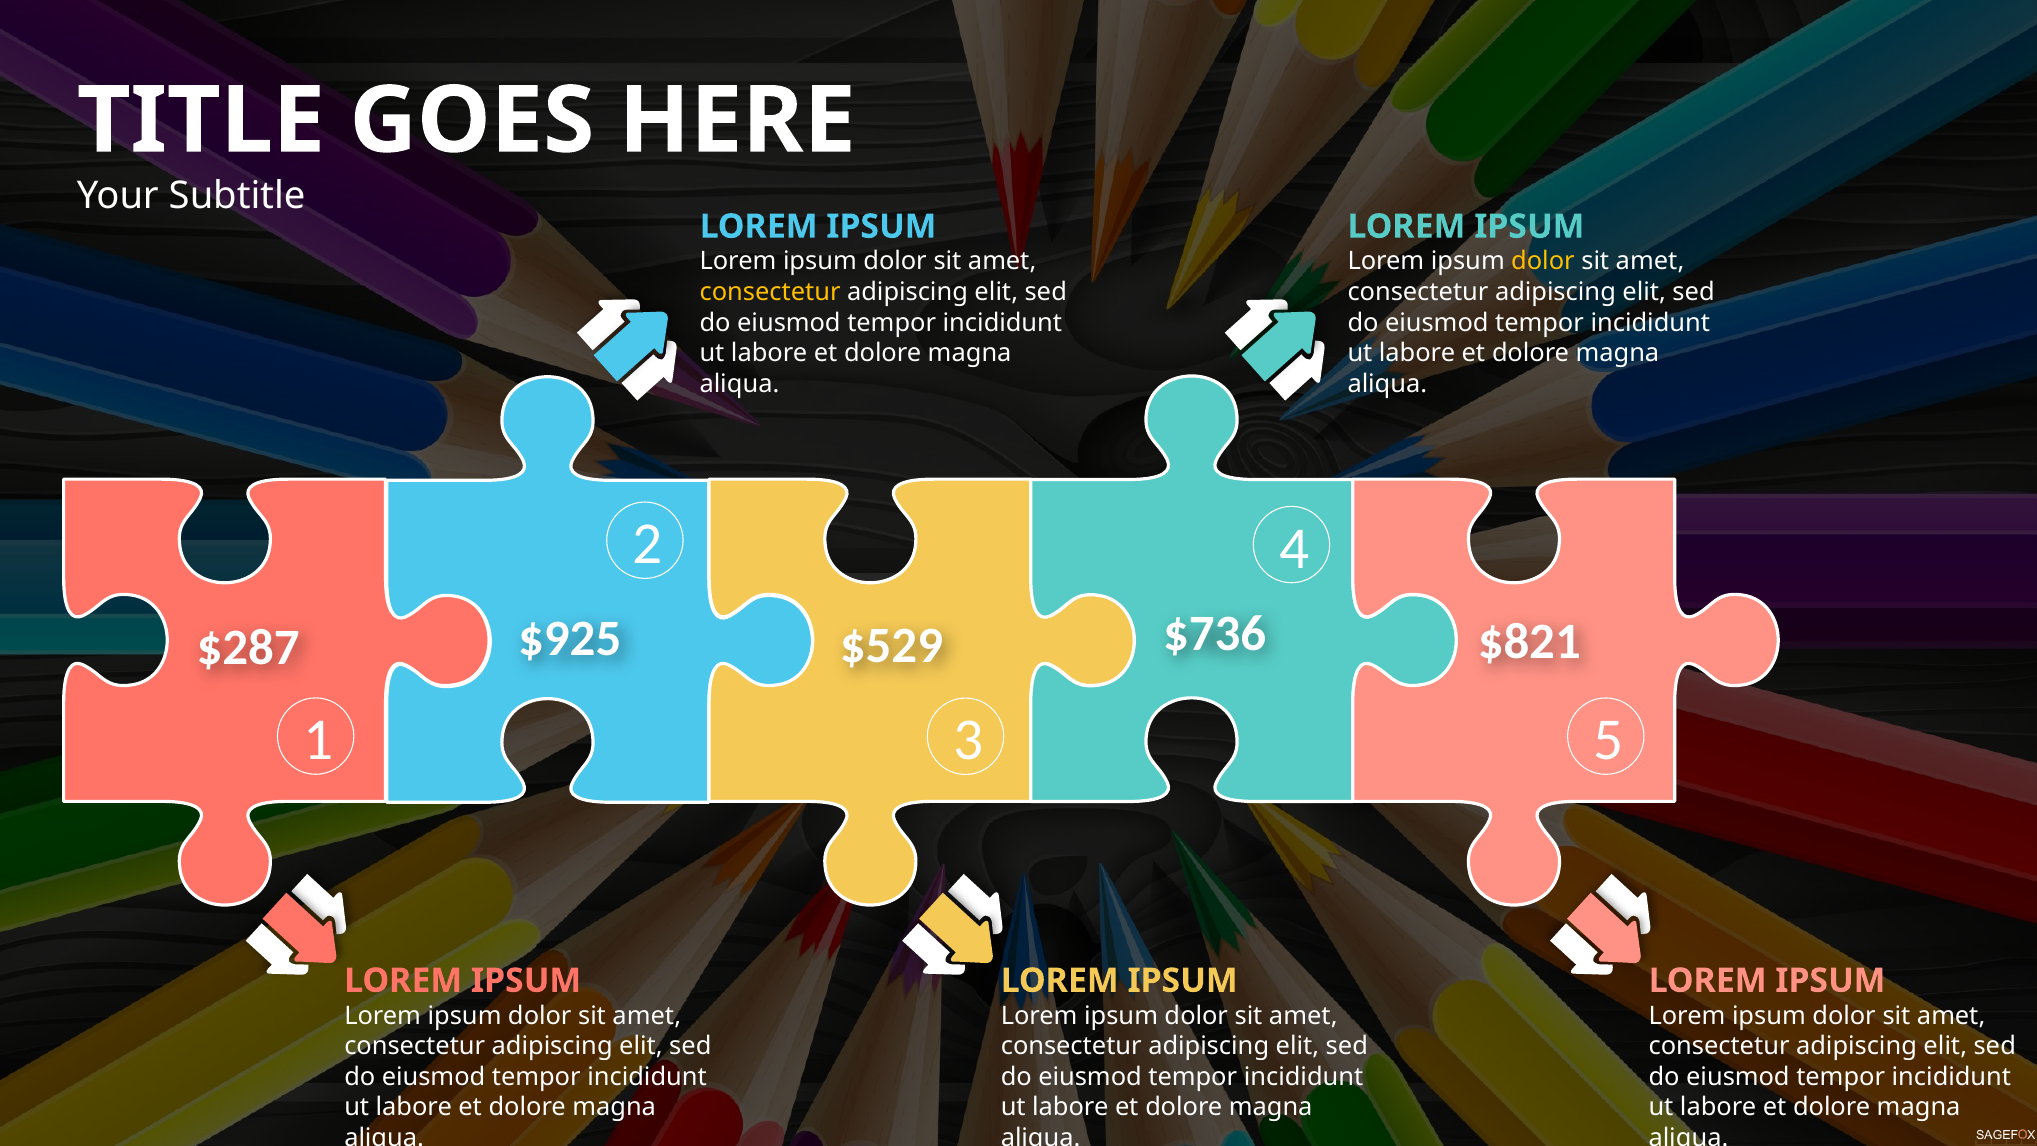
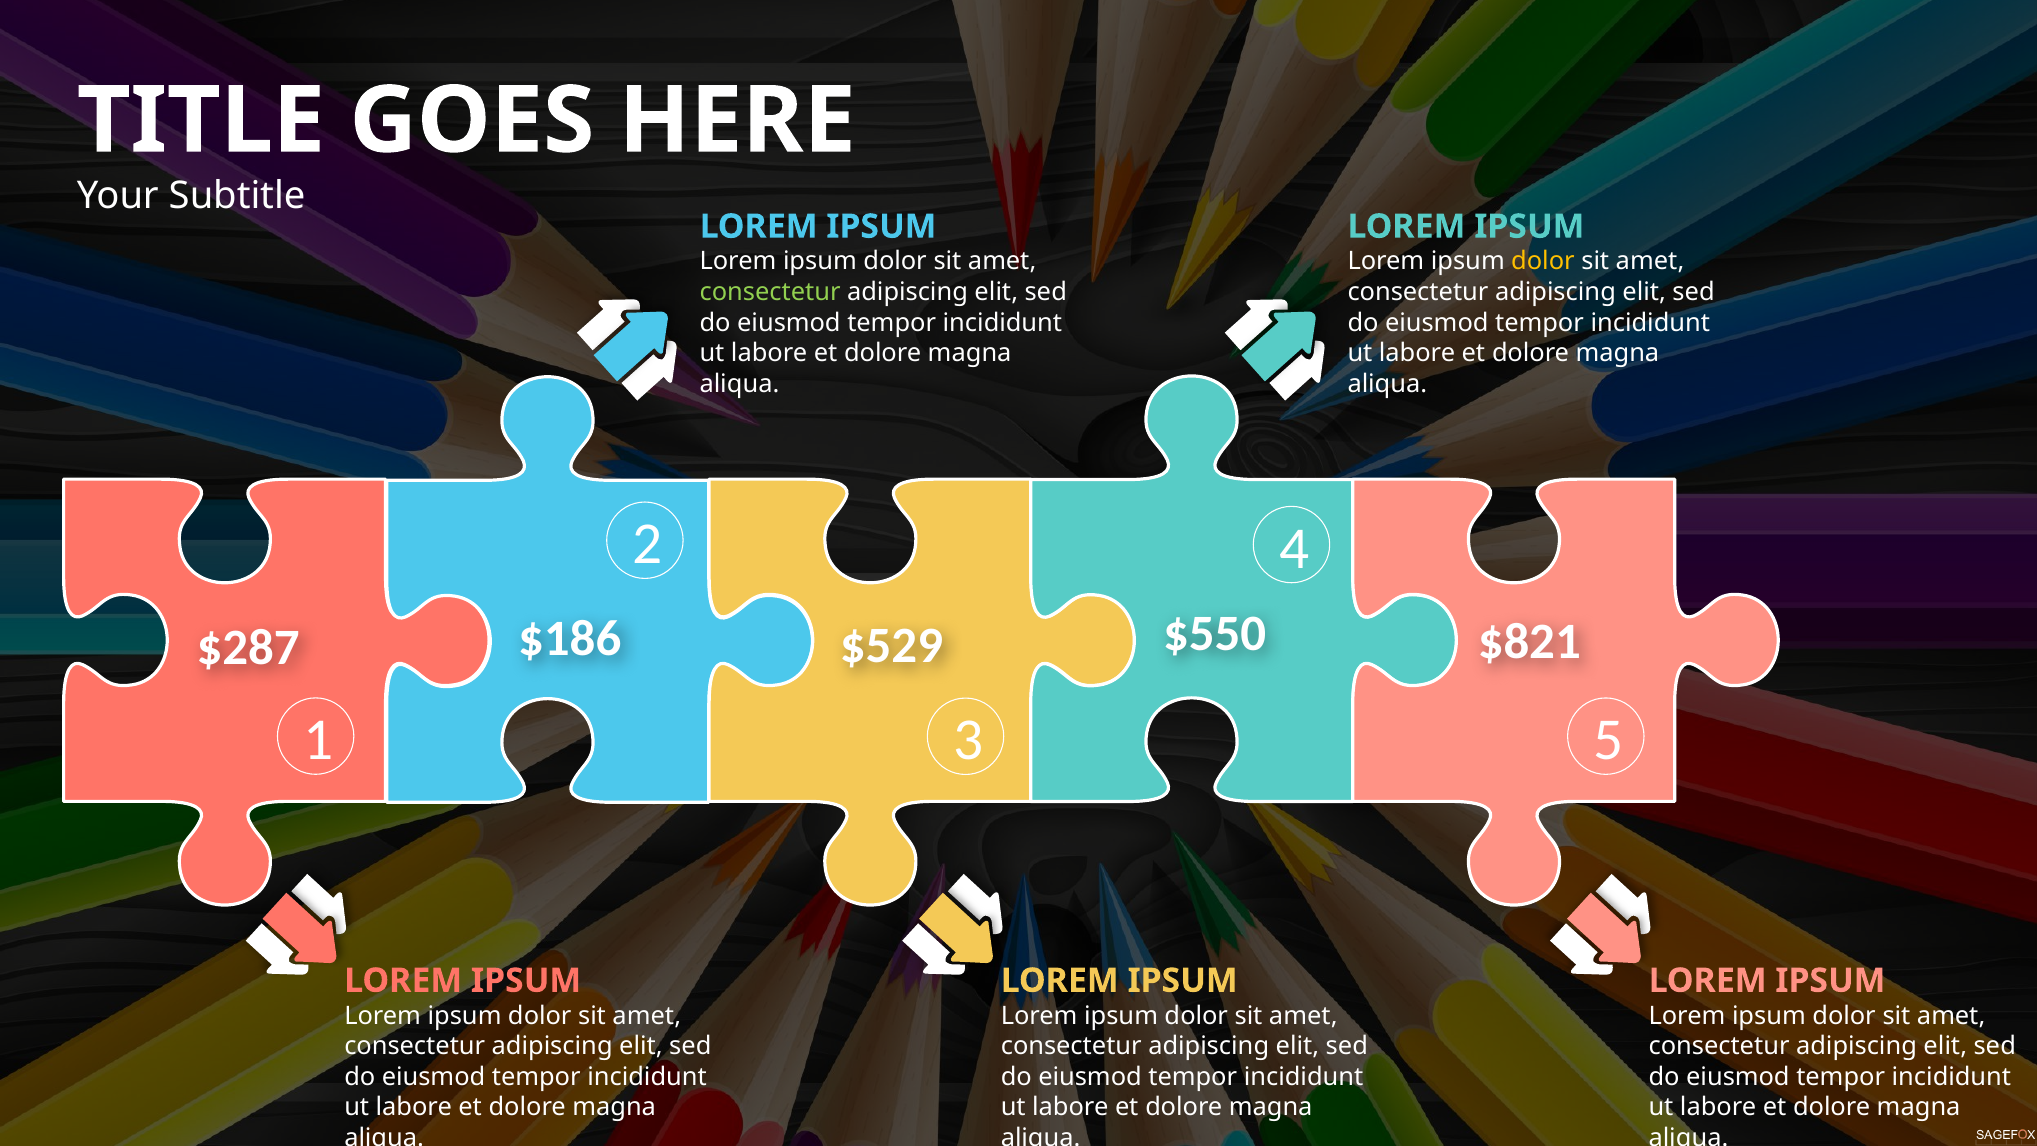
consectetur colour: yellow -> light green (770, 292)
$736: $736 -> $550 (1215, 633)
$925: $925 -> $186 (570, 639)
